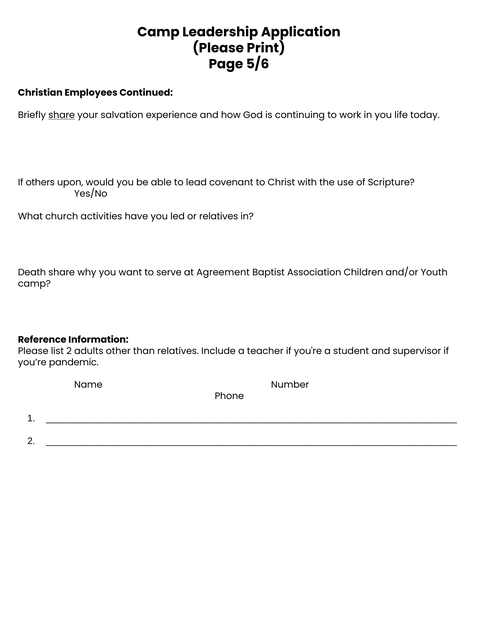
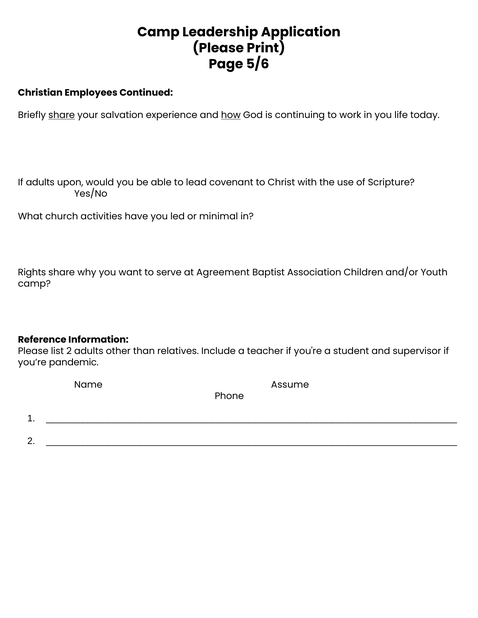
how underline: none -> present (231, 115)
If others: others -> adults (40, 183)
or relatives: relatives -> minimal (219, 216)
Death: Death -> Rights (32, 273)
Number: Number -> Assume (290, 385)
